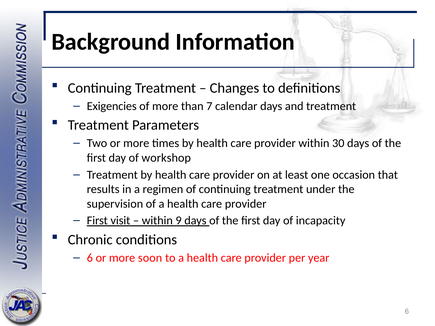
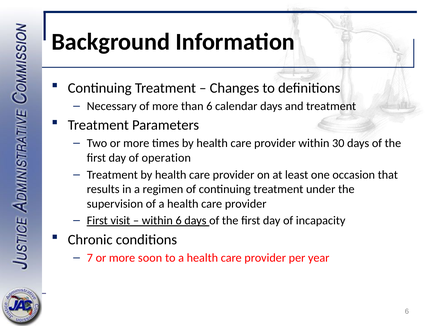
Exigencies: Exigencies -> Necessary (112, 106)
than 7: 7 -> 6 (209, 106)
workshop: workshop -> operation (166, 158)
within 9: 9 -> 6 (179, 221)
6: 6 -> 7 (90, 258)
